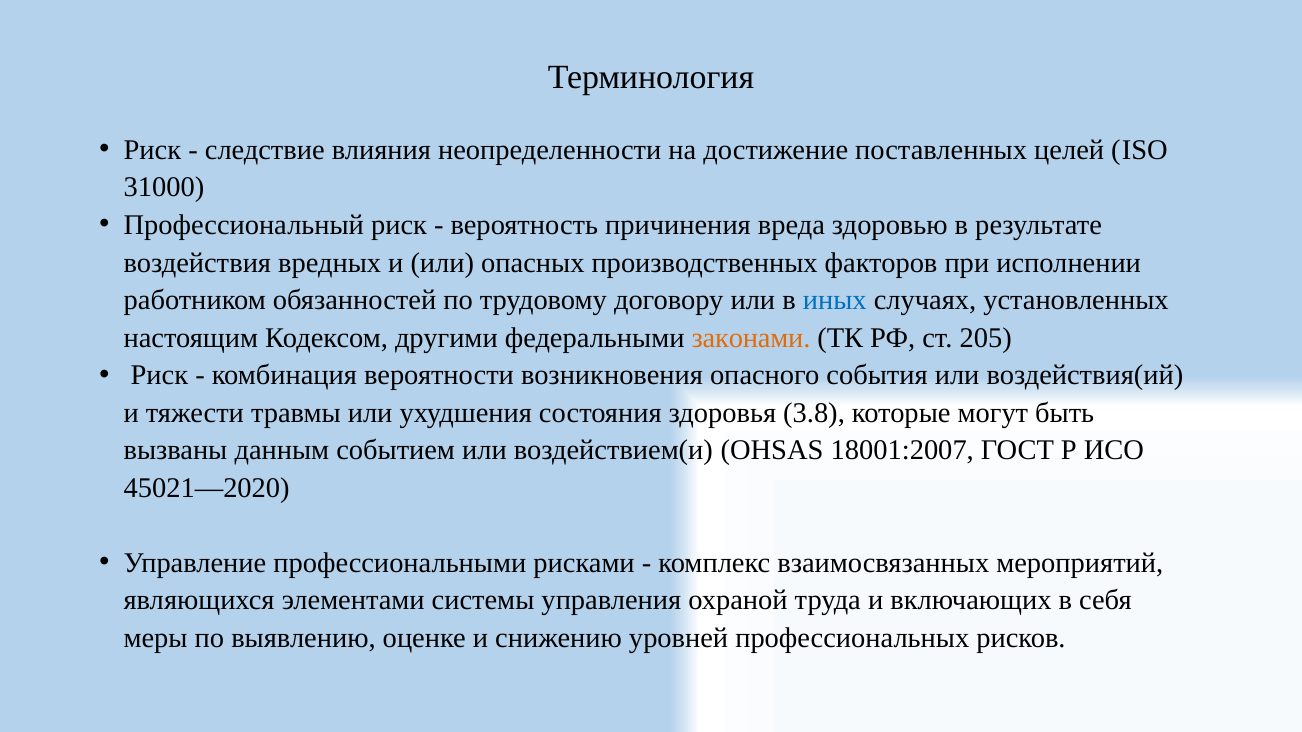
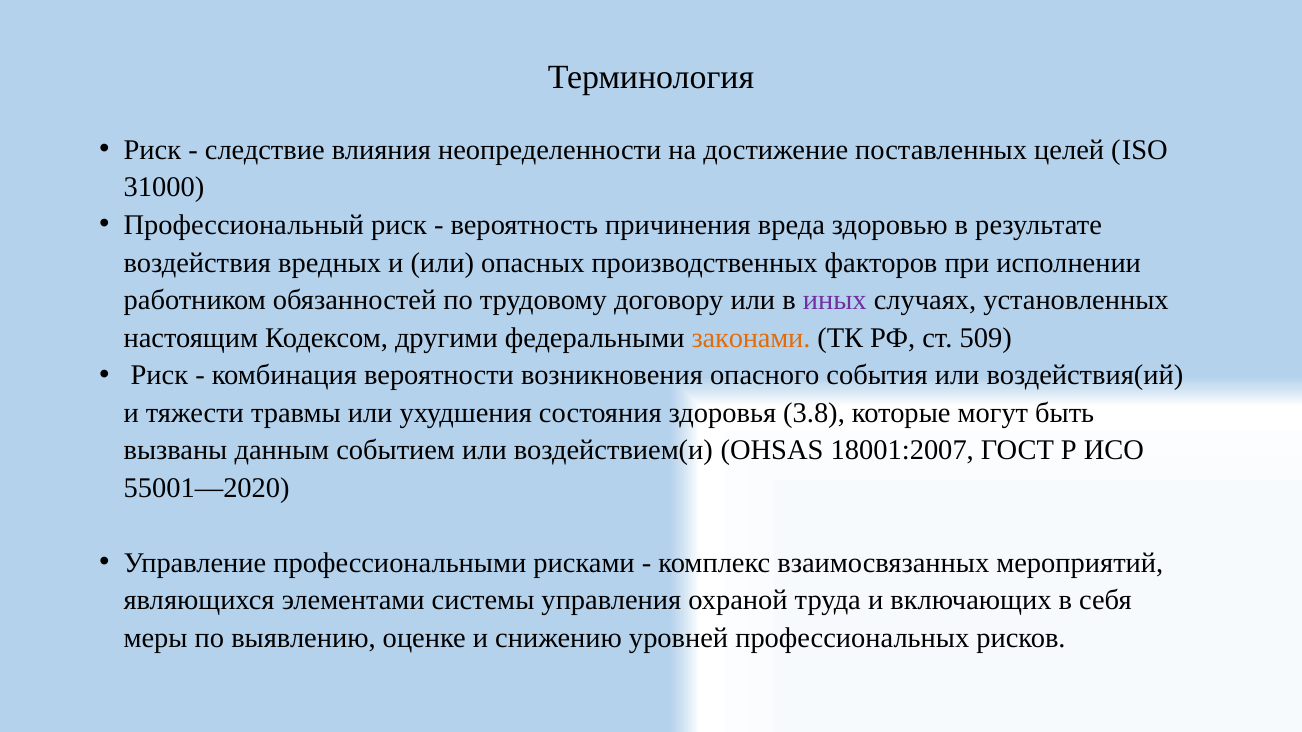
иных colour: blue -> purple (835, 300)
205: 205 -> 509 (986, 338)
45021—2020: 45021—2020 -> 55001—2020 (207, 488)
